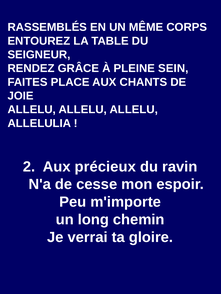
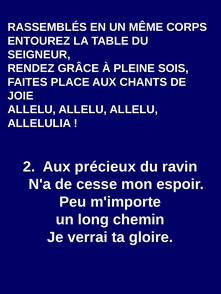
SEIN: SEIN -> SOIS (173, 69)
